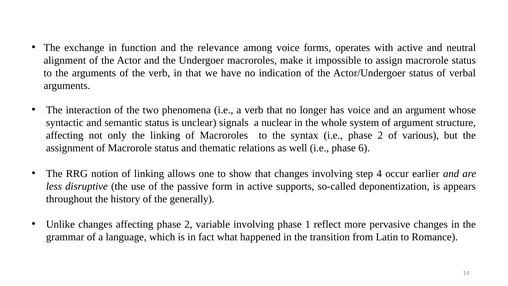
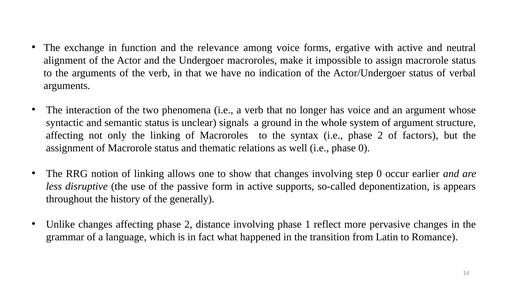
operates: operates -> ergative (353, 48)
nuclear: nuclear -> ground (277, 123)
various: various -> factors (420, 135)
phase 6: 6 -> 0 (364, 148)
step 4: 4 -> 0 (379, 173)
variable: variable -> distance (213, 224)
